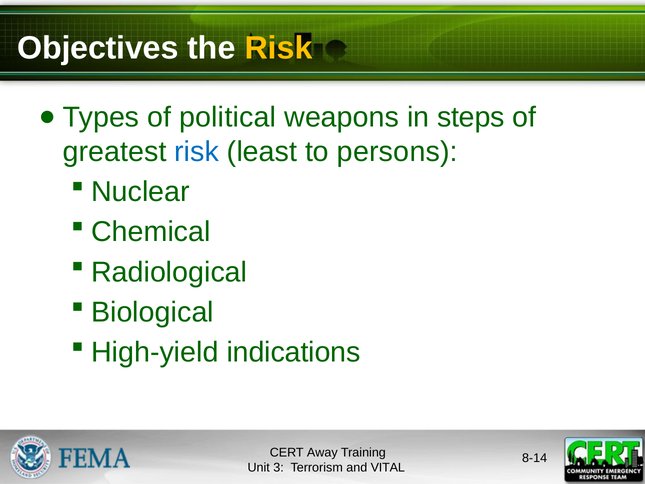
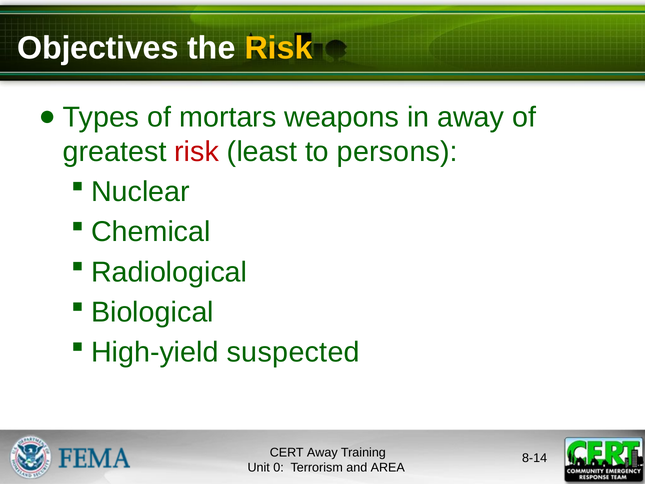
political: political -> mortars (228, 117)
in steps: steps -> away (471, 117)
risk colour: blue -> red (197, 151)
indications: indications -> suspected (293, 352)
3: 3 -> 0 (279, 467)
VITAL: VITAL -> AREA (388, 467)
